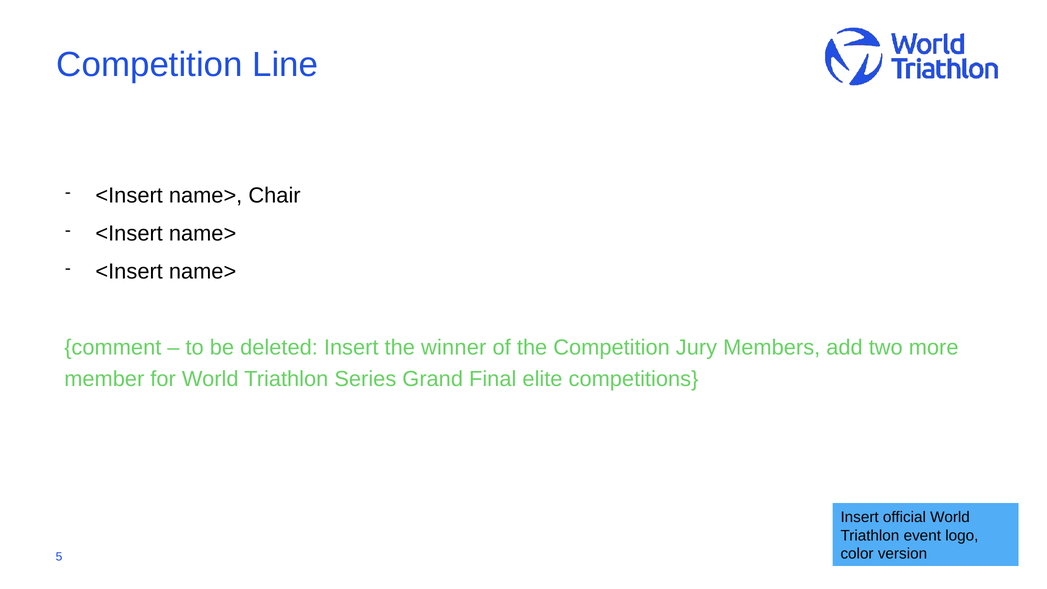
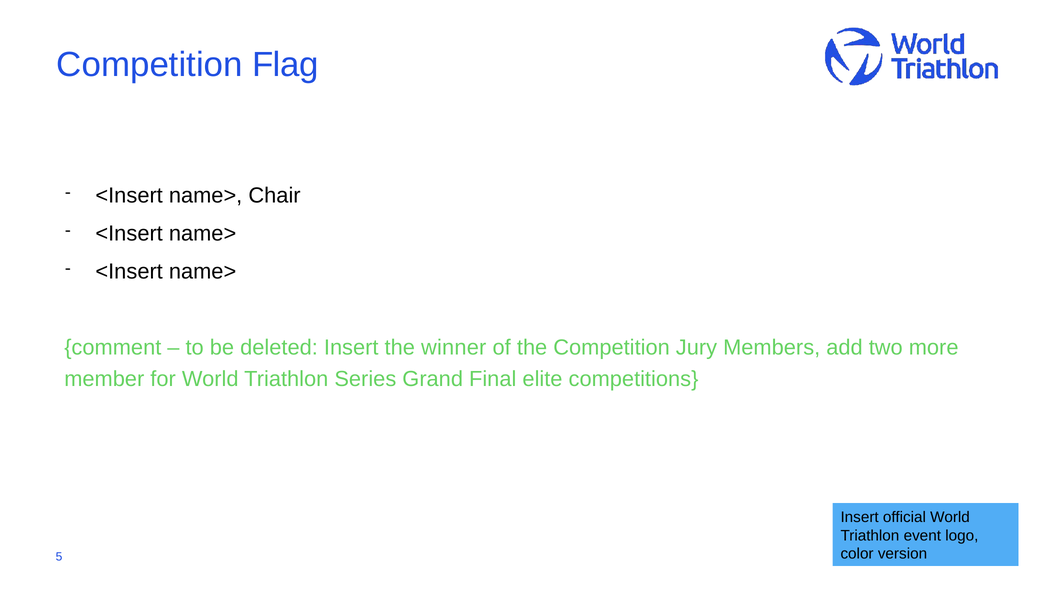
Line: Line -> Flag (285, 65)
